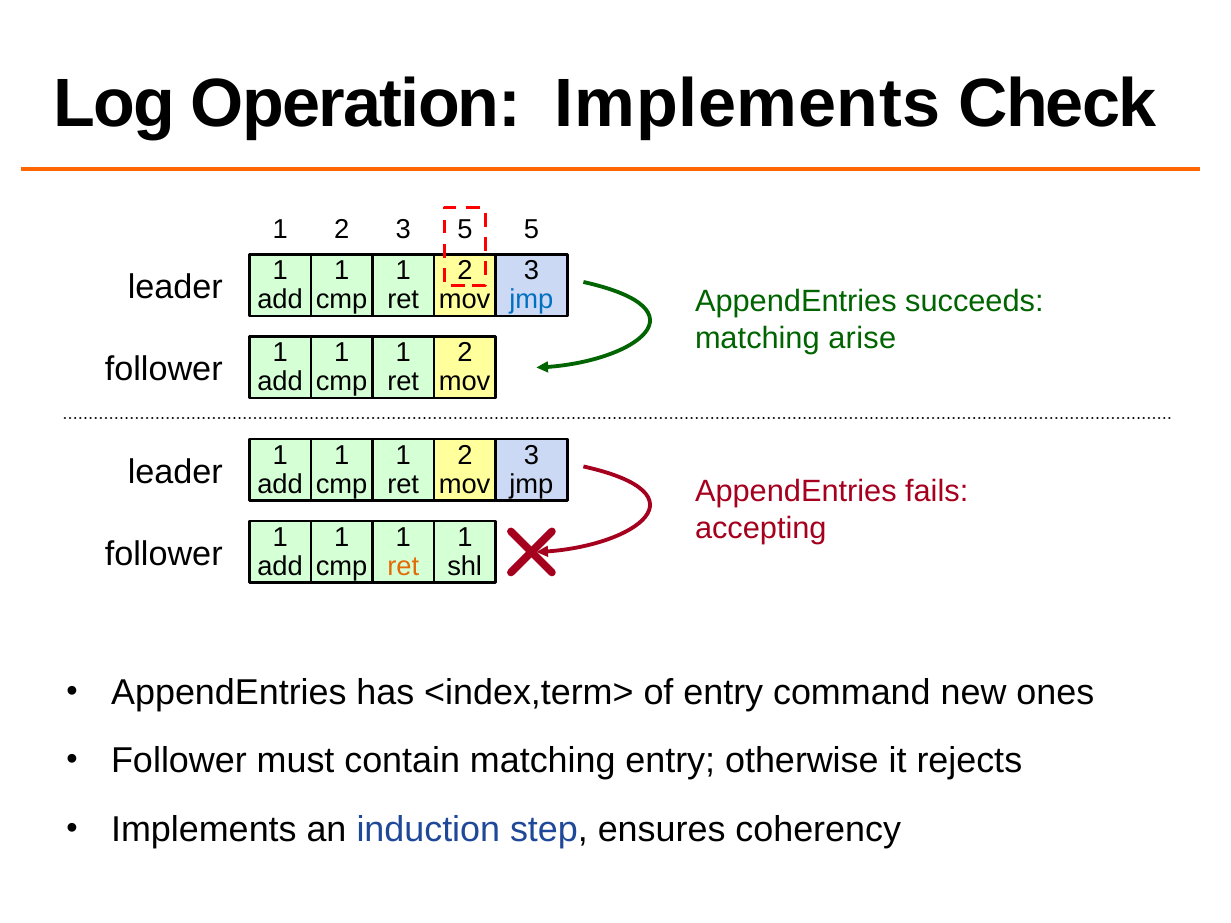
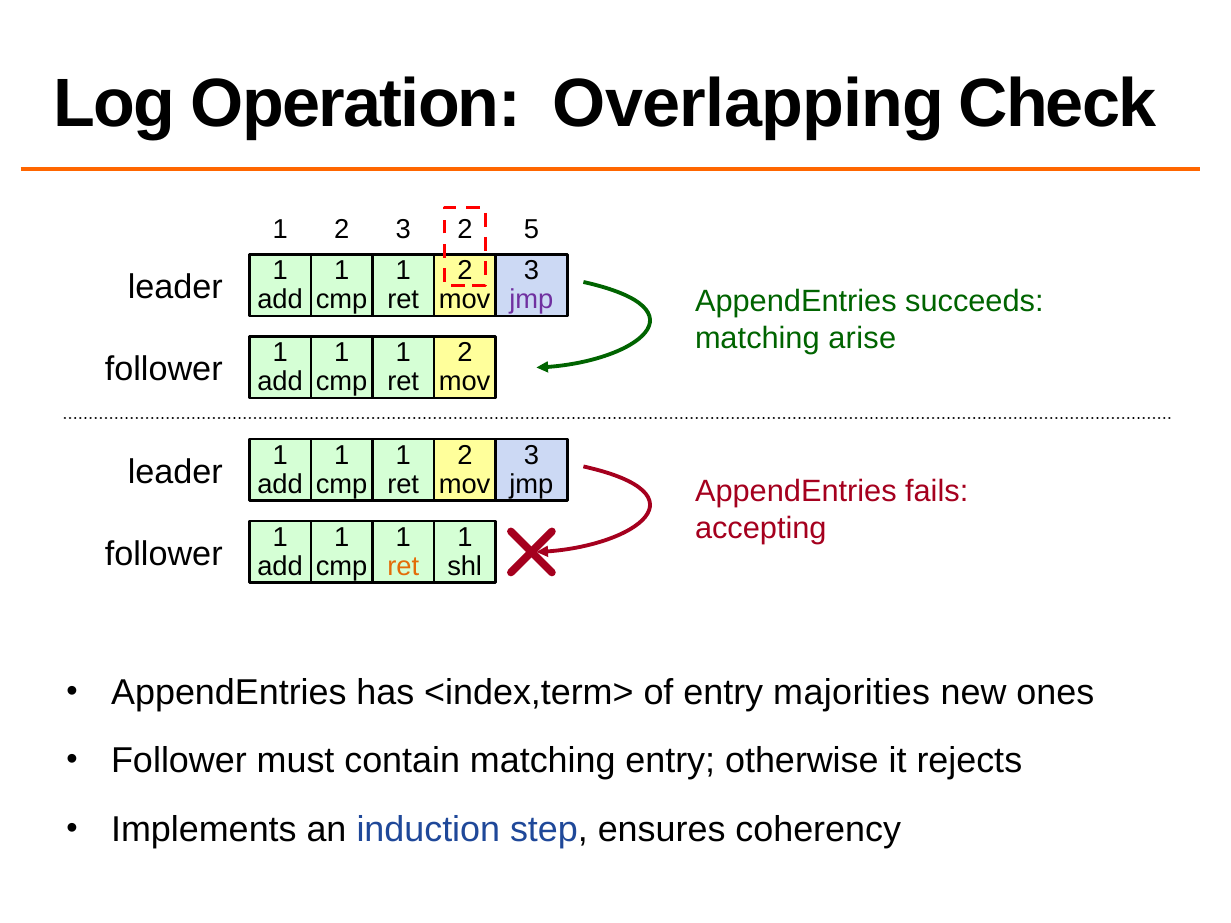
Operation Implements: Implements -> Overlapping (749, 104)
3 5: 5 -> 2 (465, 230)
jmp colour: blue -> purple (531, 300)
command: command -> majorities (852, 693)
